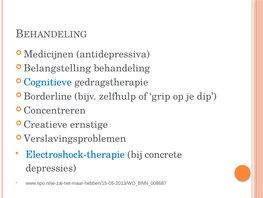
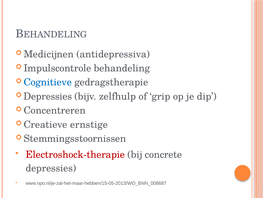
Belangstelling: Belangstelling -> Impulscontrole (57, 68)
Borderline: Borderline -> Depressies (48, 96)
Verslavingsproblemen: Verslavingsproblemen -> Stemmingsstoornissen (75, 138)
Electroshock-therapie colour: blue -> red (75, 154)
